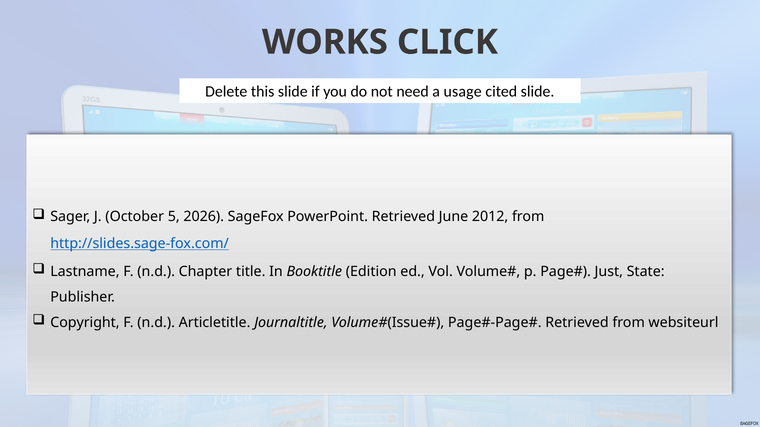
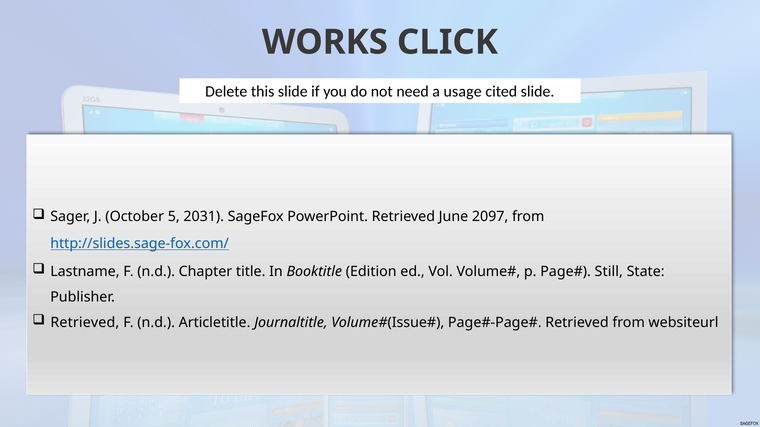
2026: 2026 -> 2031 (204, 217)
2012: 2012 -> 2097 (490, 217)
Just: Just -> Still (609, 272)
Copyright: Copyright -> Retrieved (85, 323)
